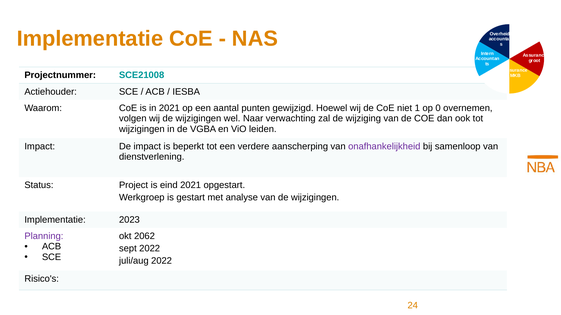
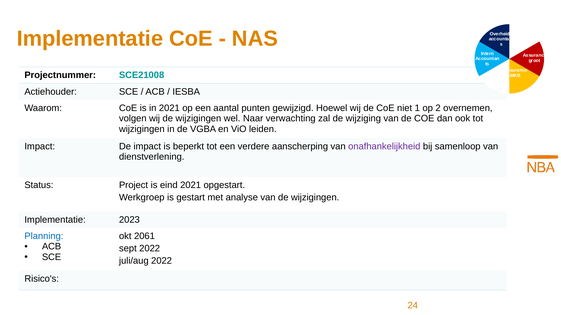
0: 0 -> 2 (438, 108)
Planning colour: purple -> blue (44, 236)
2062: 2062 -> 2061 (144, 236)
